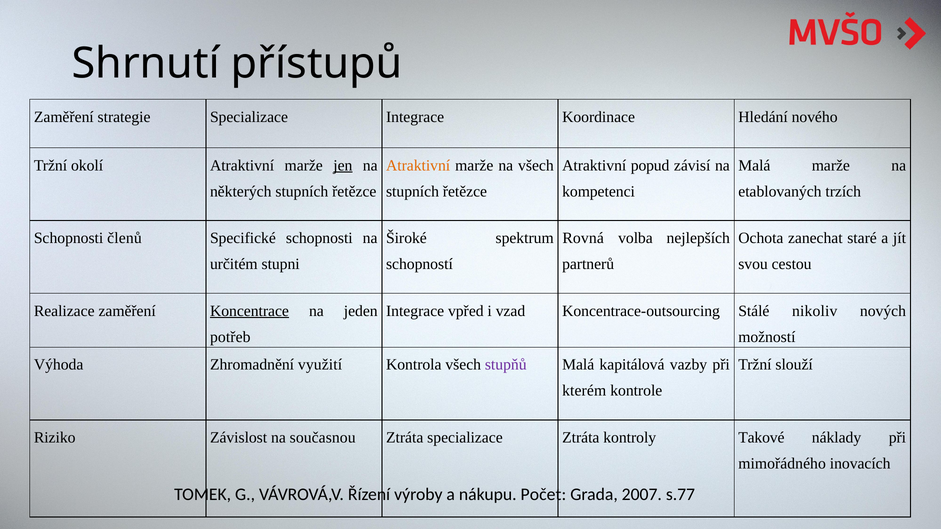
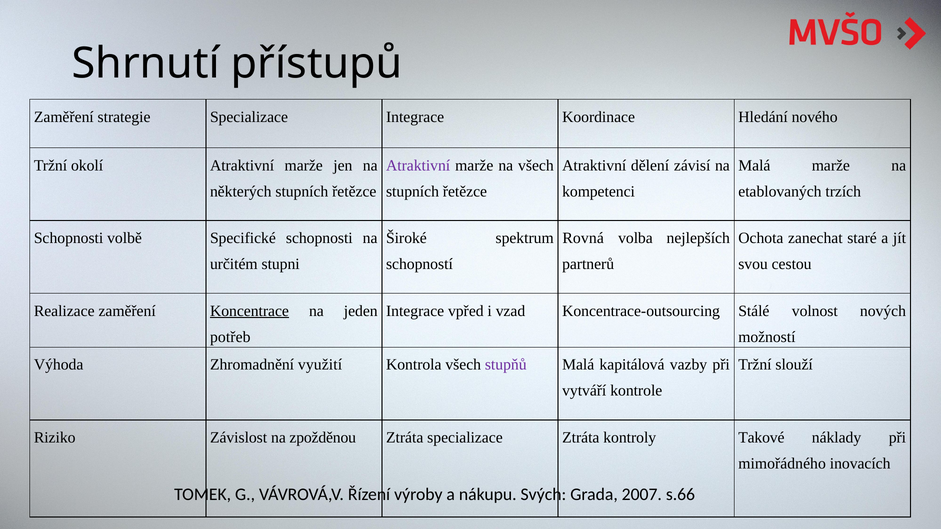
jen underline: present -> none (343, 165)
Atraktivní colour: orange -> purple (418, 165)
popud: popud -> dělení (650, 165)
členů: členů -> volbě (125, 238)
nikoliv: nikoliv -> volnost (815, 311)
kterém: kterém -> vytváří (584, 391)
současnou: současnou -> zpožděnou (323, 438)
Počet: Počet -> Svých (543, 495)
s.77: s.77 -> s.66 (680, 495)
